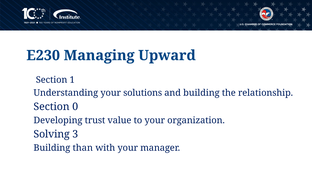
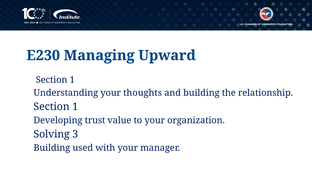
solutions: solutions -> thoughts (143, 93)
0: 0 -> 1 (75, 107)
than: than -> used (83, 148)
